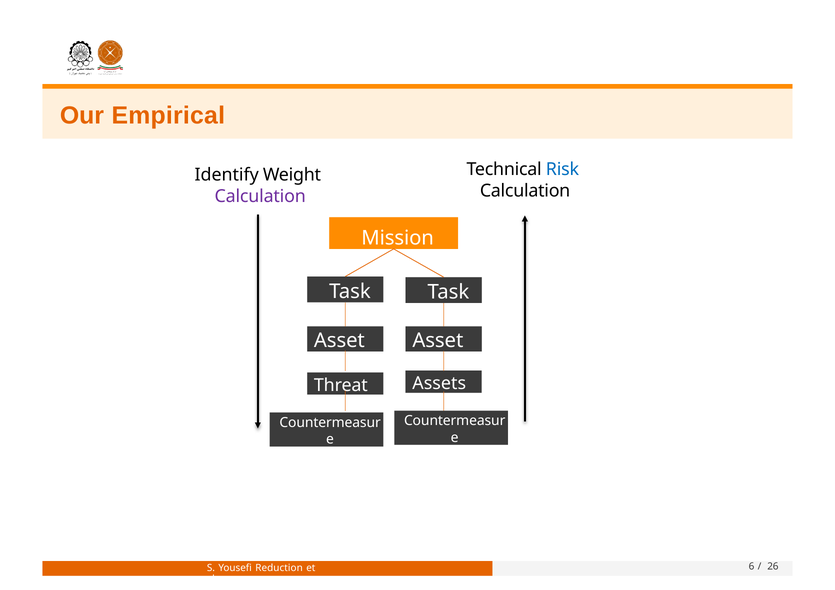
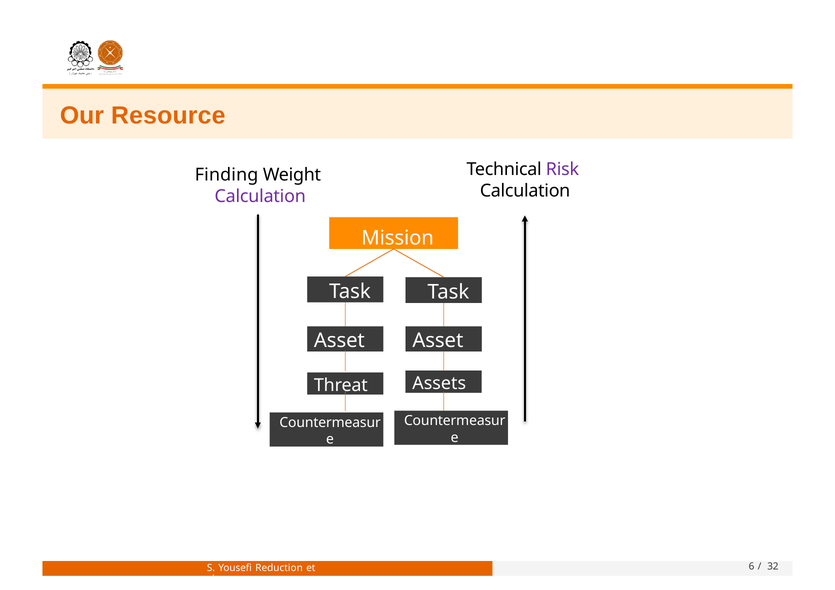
Empirical: Empirical -> Resource (168, 116)
Risk colour: blue -> purple (562, 169)
Identify: Identify -> Finding (227, 175)
26: 26 -> 32 (773, 567)
